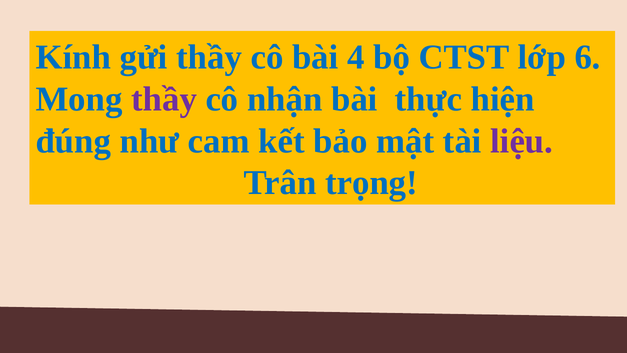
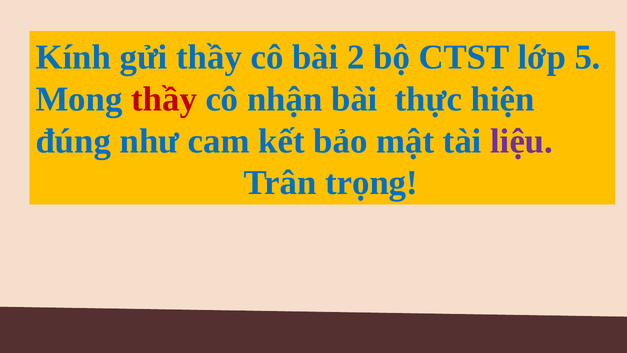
4: 4 -> 2 (356, 57)
6: 6 -> 5 (588, 57)
thầy colour: purple -> red (164, 99)
